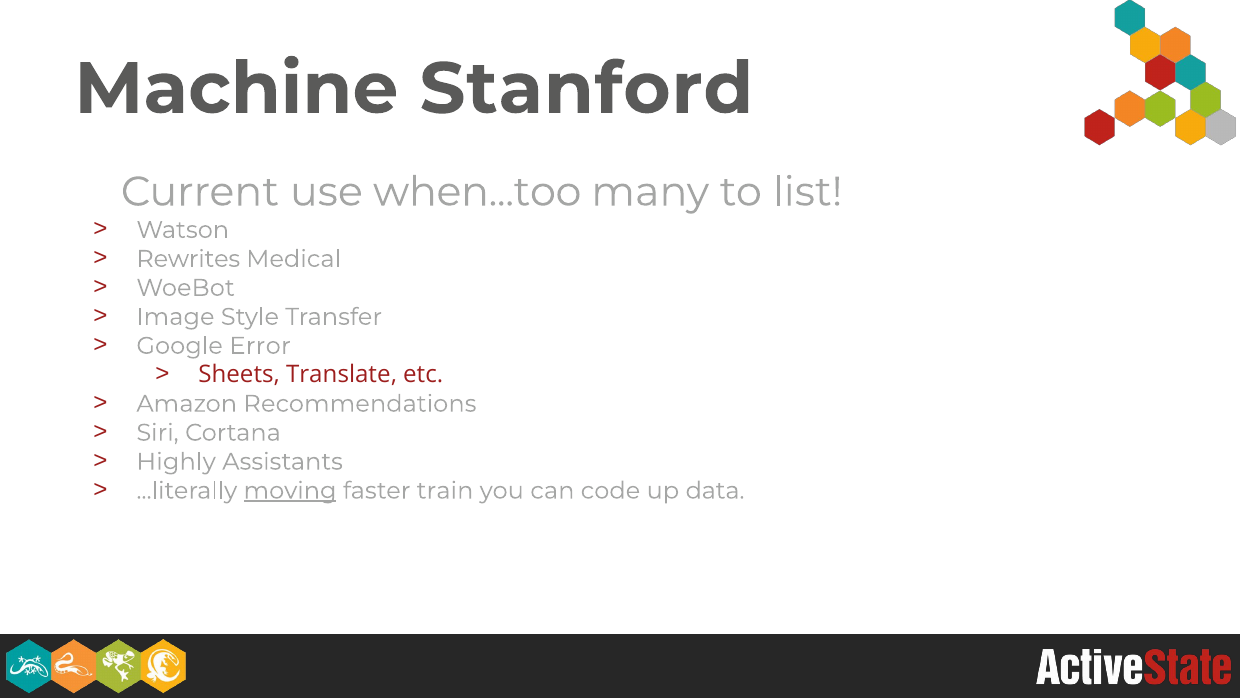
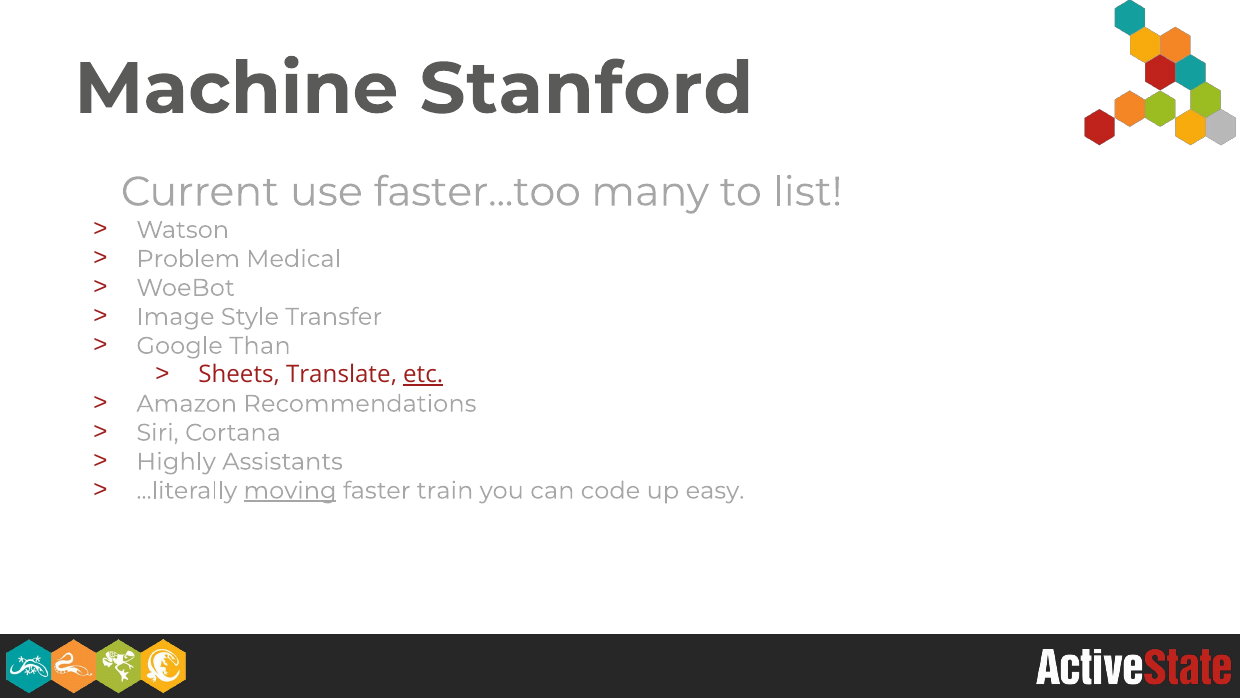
when...too: when...too -> faster...too (477, 192)
Rewrites: Rewrites -> Problem (188, 259)
Error: Error -> Than (260, 346)
etc underline: none -> present (423, 375)
data: data -> easy (715, 490)
